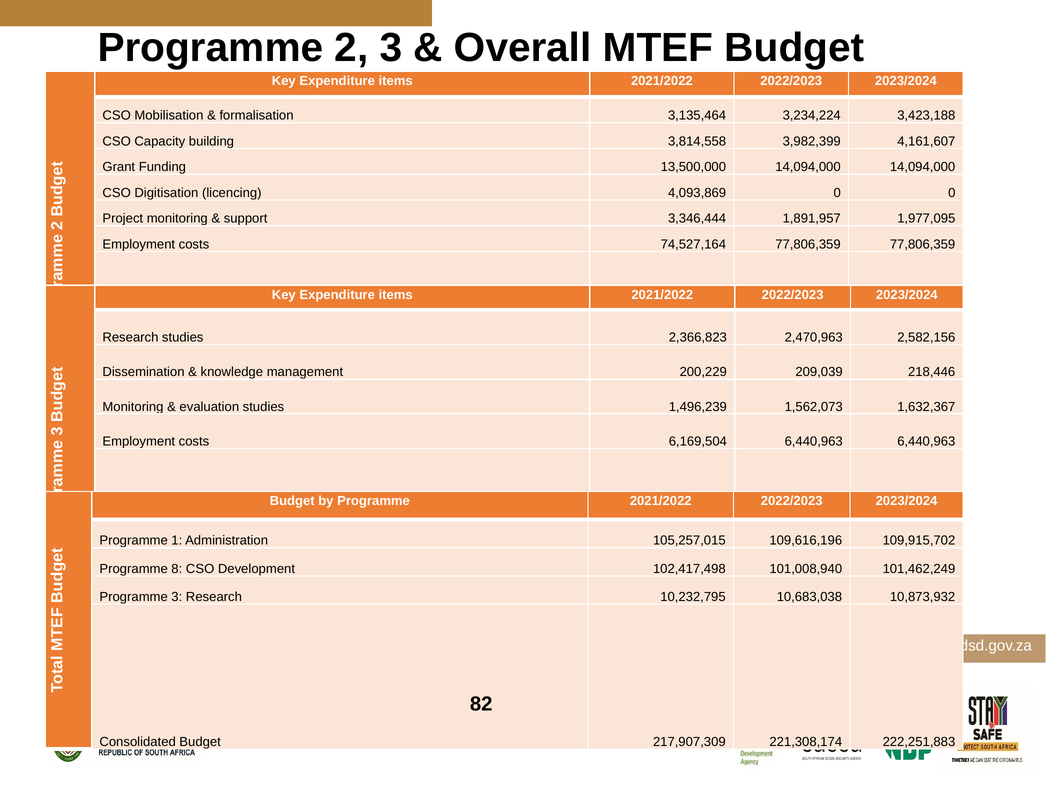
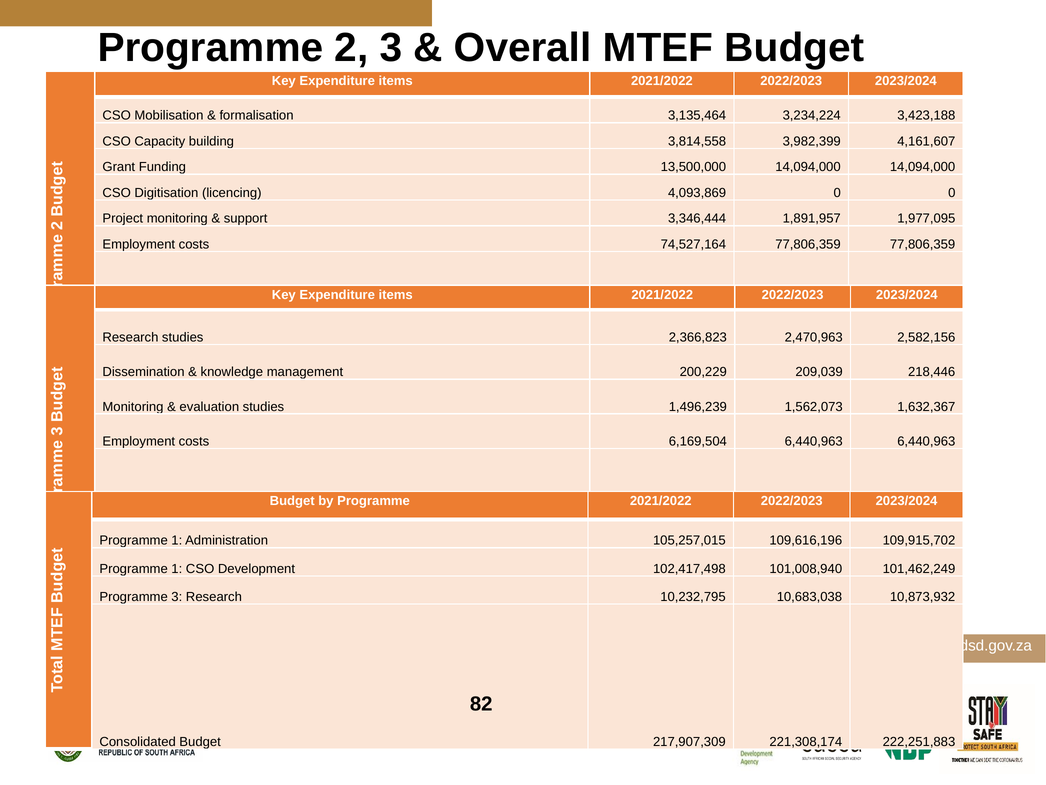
8: 8 -> 1 (177, 568)
